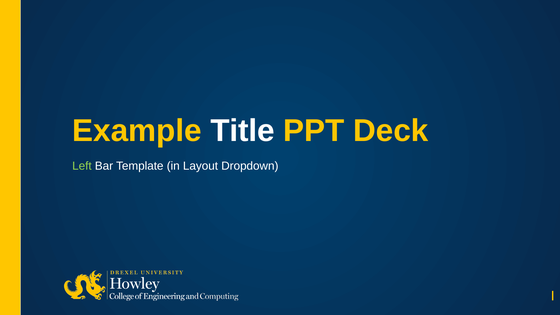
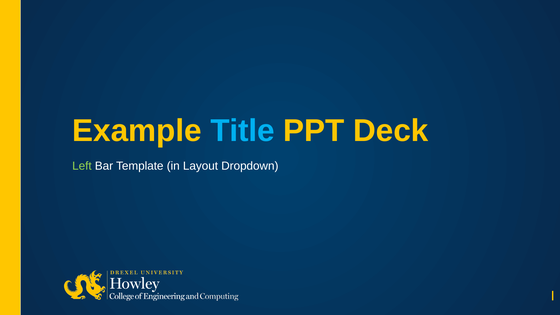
Title colour: white -> light blue (243, 131)
